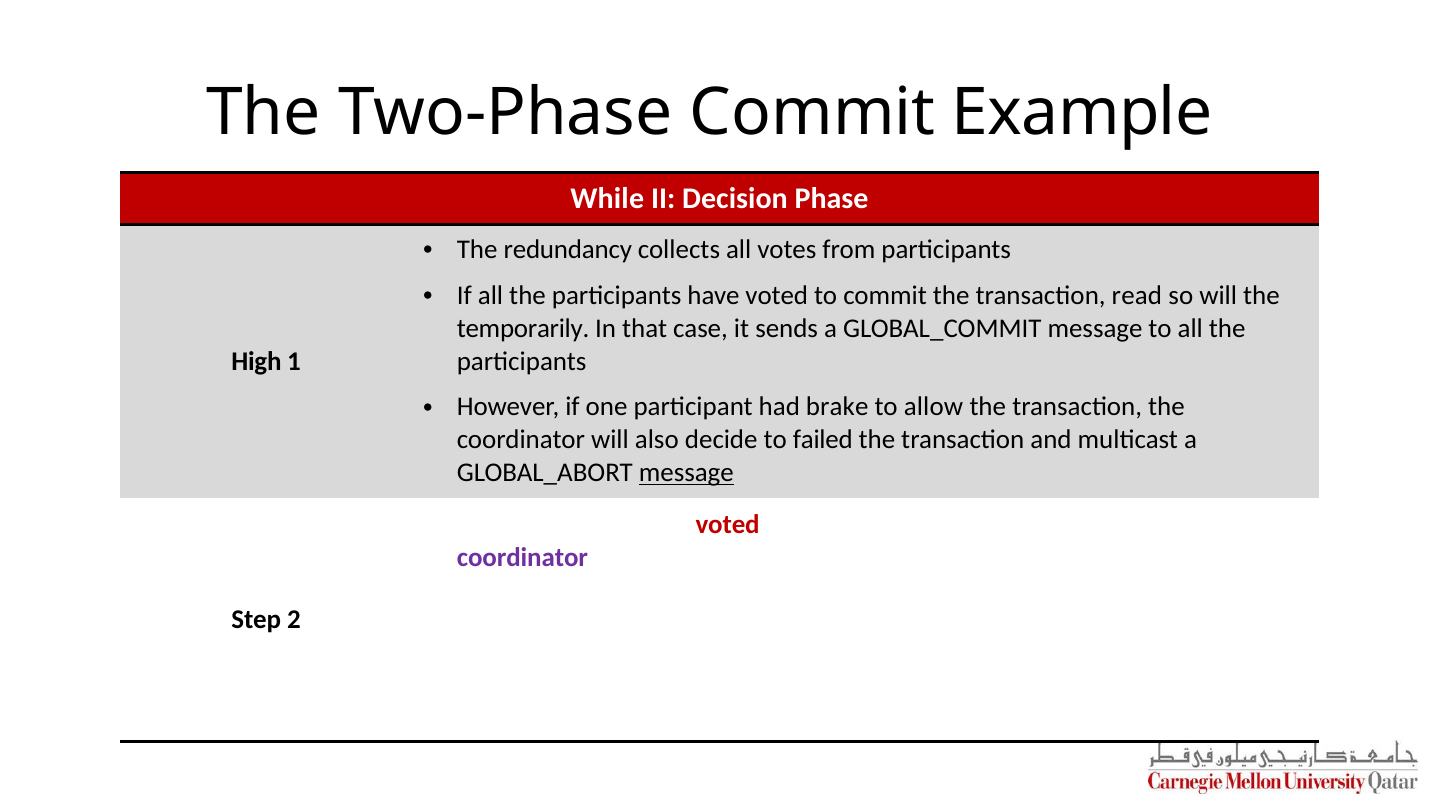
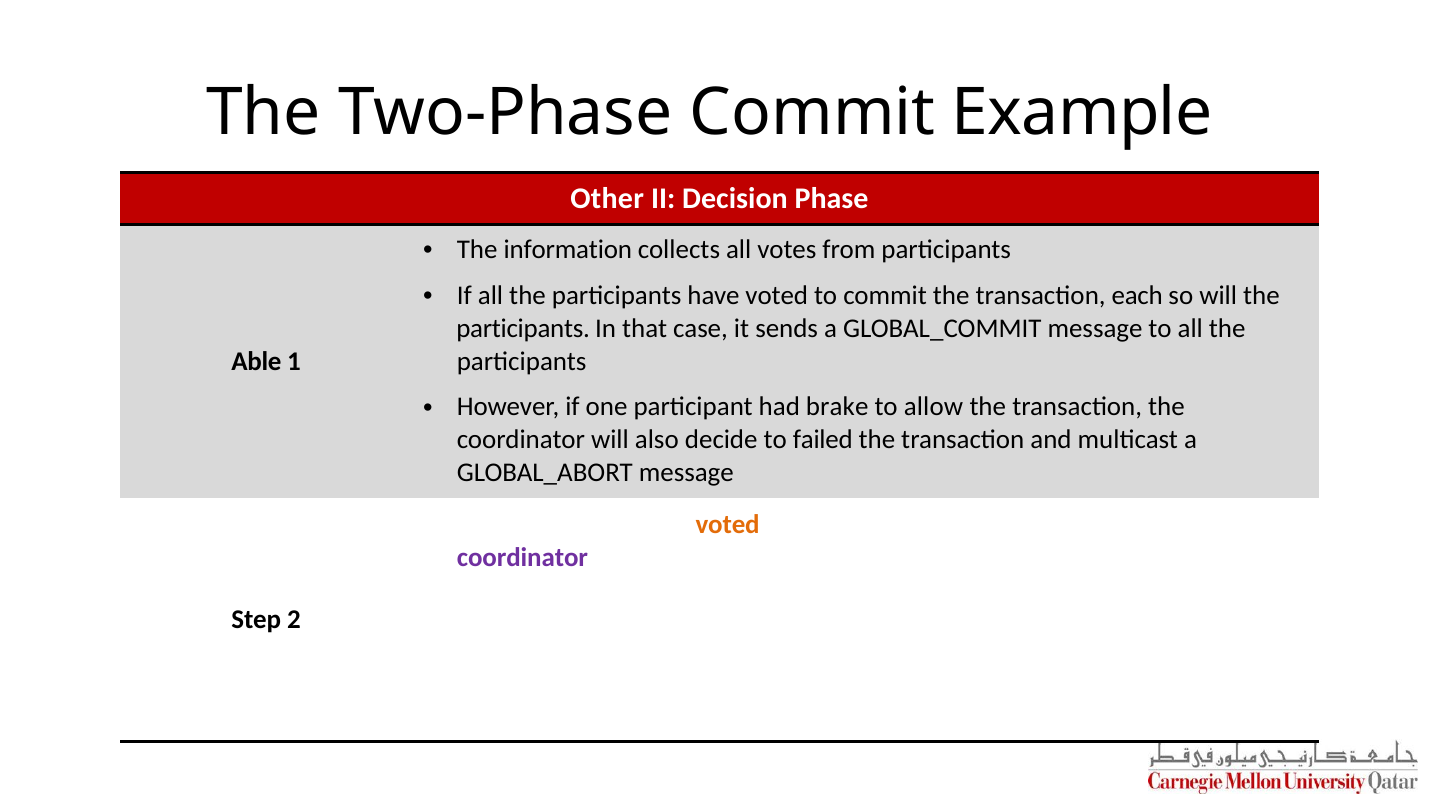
While: While -> Other (607, 199)
redundancy: redundancy -> information (568, 250)
transaction read: read -> each (1137, 296)
temporarily: temporarily -> participants (523, 329)
High: High -> Able (256, 362)
message underline: present -> none (686, 473)
voted colour: red -> orange (728, 525)
